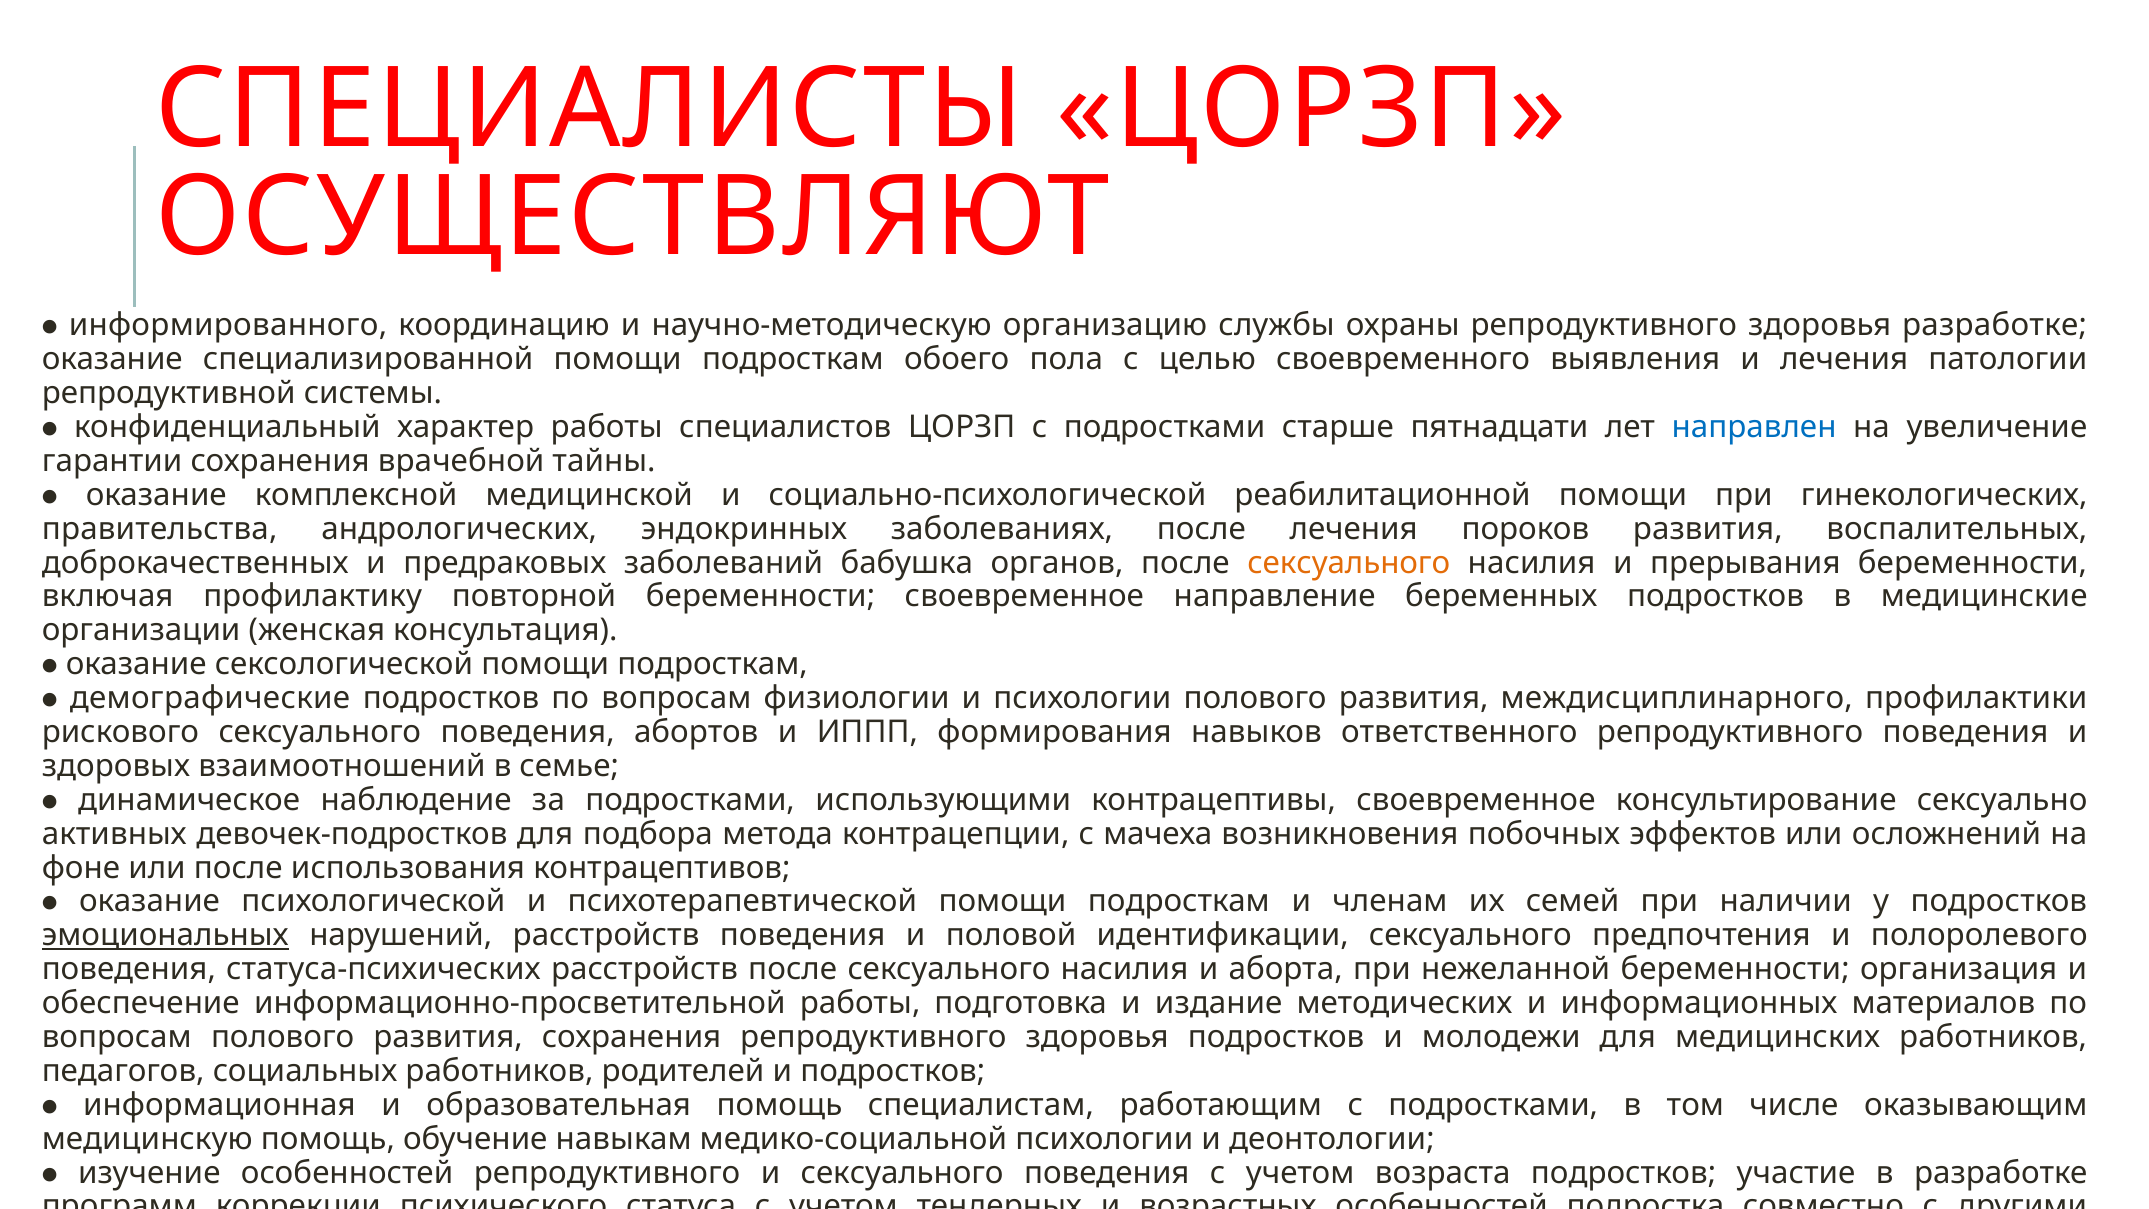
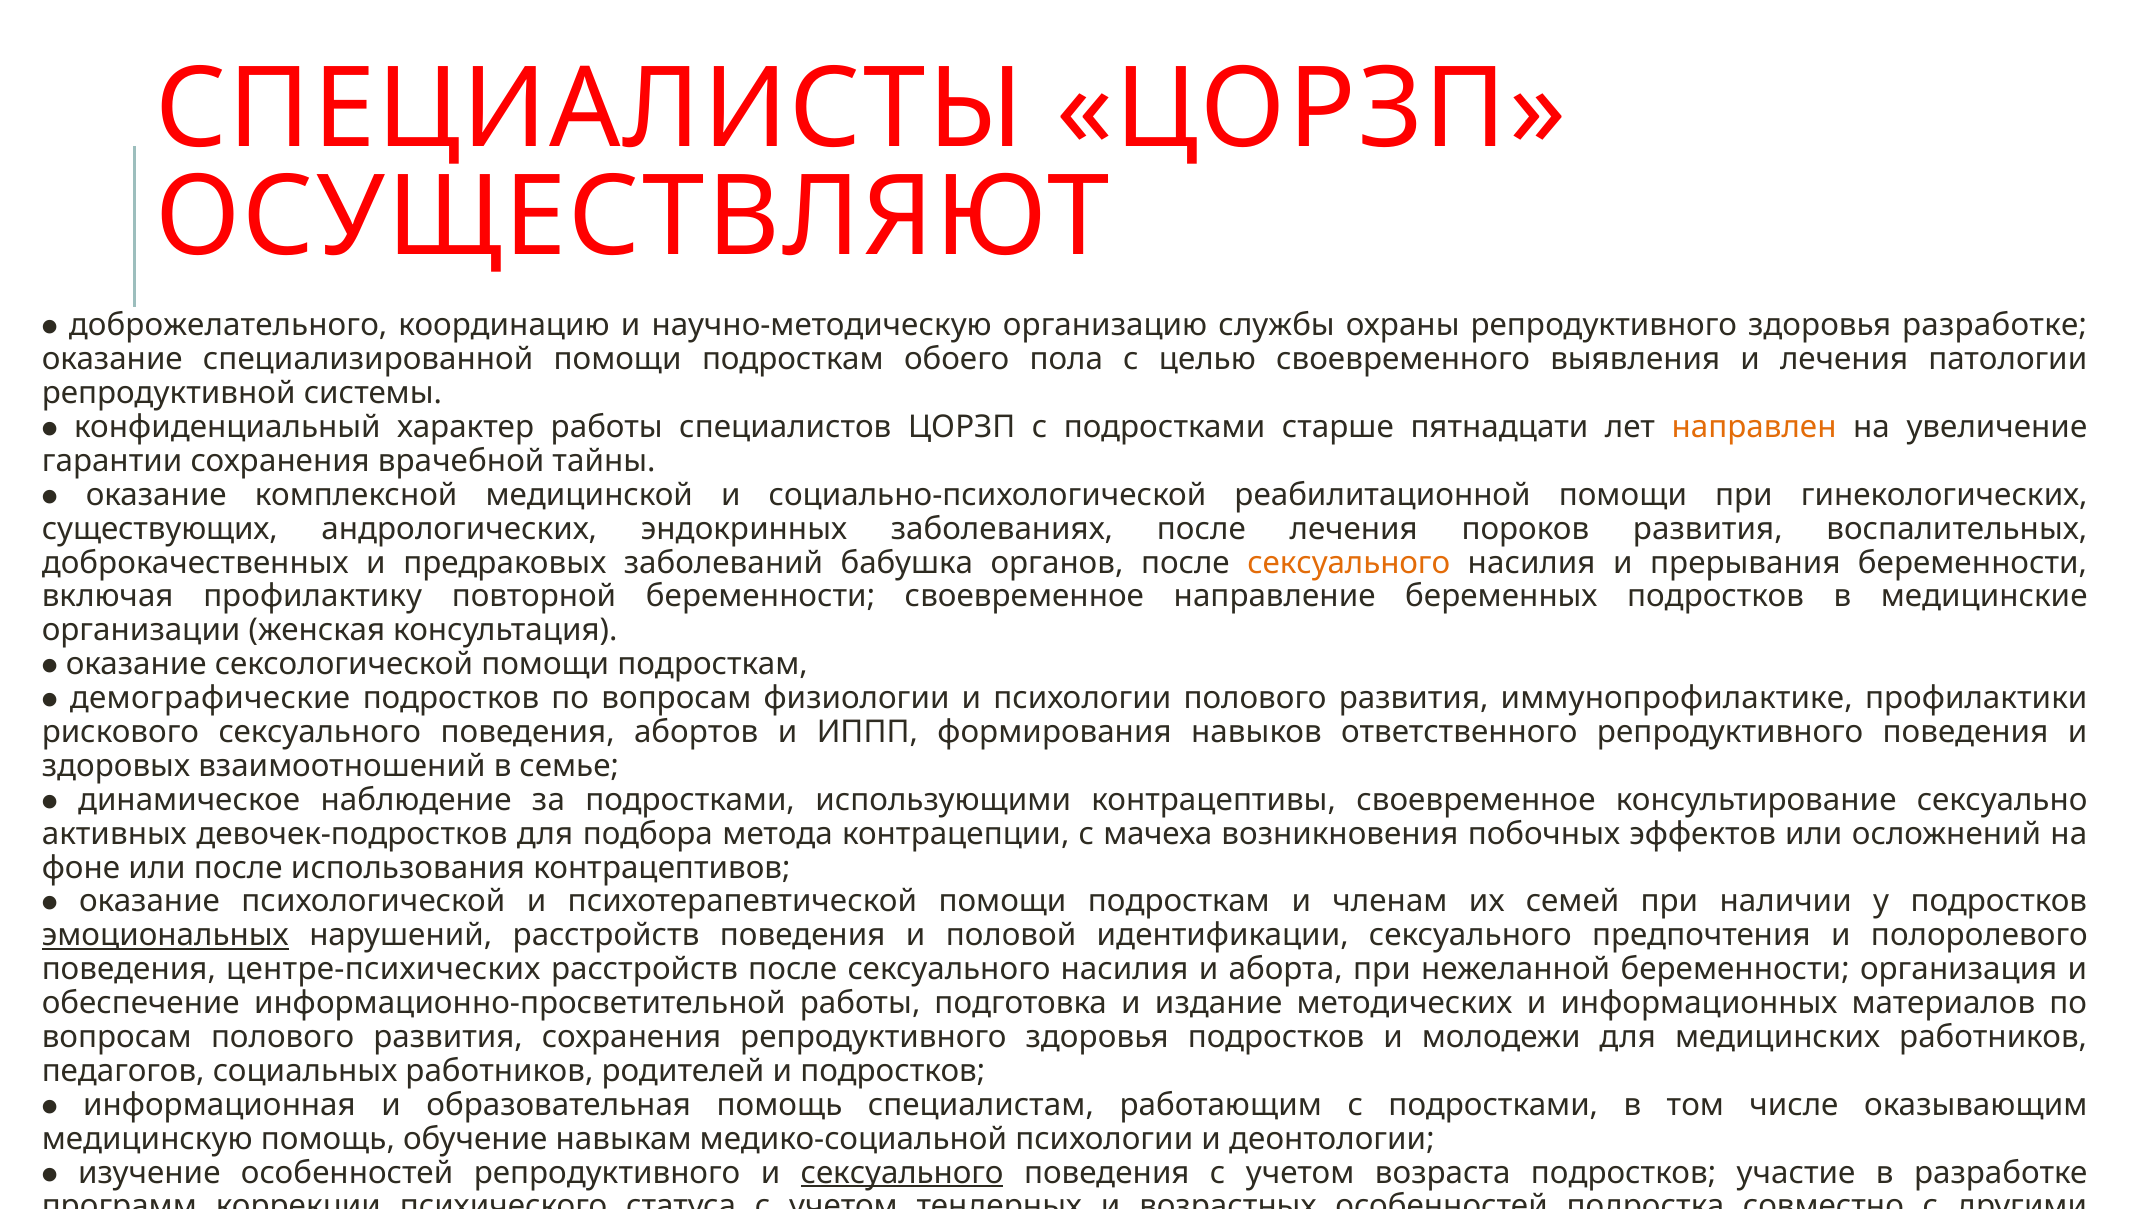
информированного: информированного -> доброжелательного (228, 325)
направлен colour: blue -> orange (1754, 427)
правительства: правительства -> существующих (160, 529)
междисциплинарного: междисциплинарного -> иммунопрофилактике (1677, 698)
статуса-психических: статуса-психических -> центре-психических (383, 969)
сексуального underline: none -> present (902, 1173)
